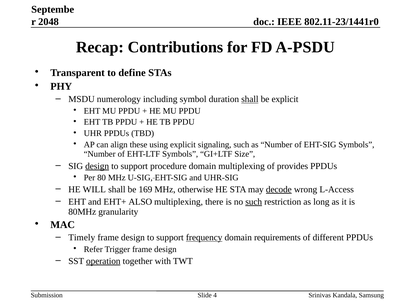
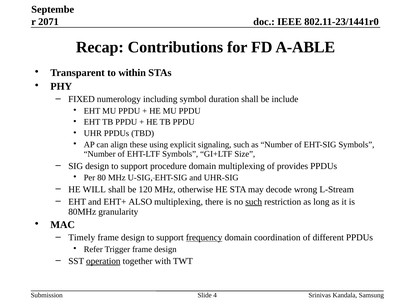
2048: 2048 -> 2071 (49, 22)
A-PSDU: A-PSDU -> A-ABLE (305, 47)
define: define -> within (132, 73)
MSDU: MSDU -> FIXED (82, 99)
shall underline: present -> none (250, 99)
be explicit: explicit -> include (285, 99)
design underline: present -> none (97, 166)
169: 169 -> 120 (145, 190)
decode underline: present -> none (279, 190)
L-Access: L-Access -> L-Stream (337, 190)
requirements: requirements -> coordination (277, 238)
